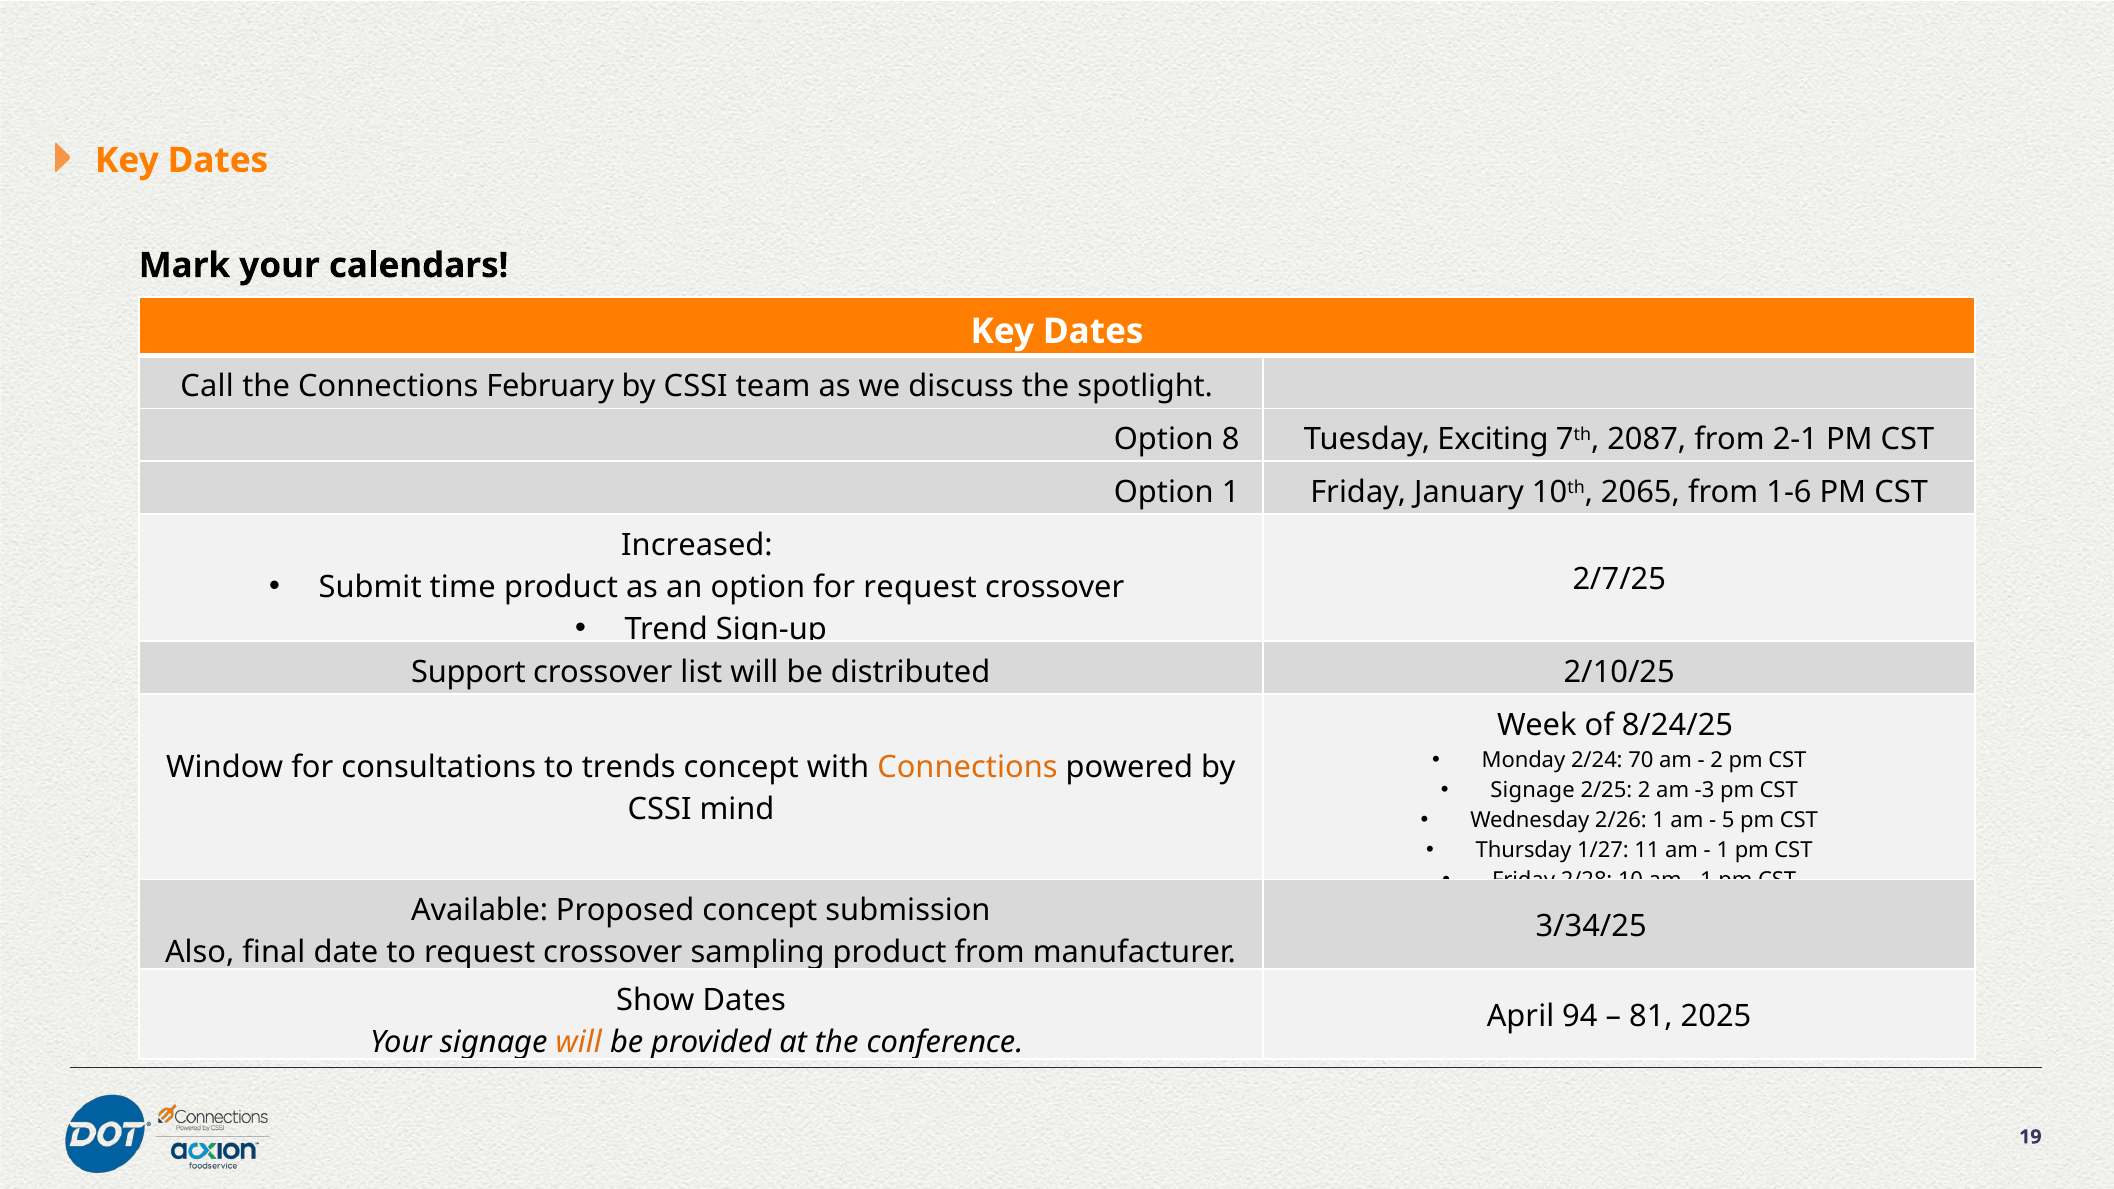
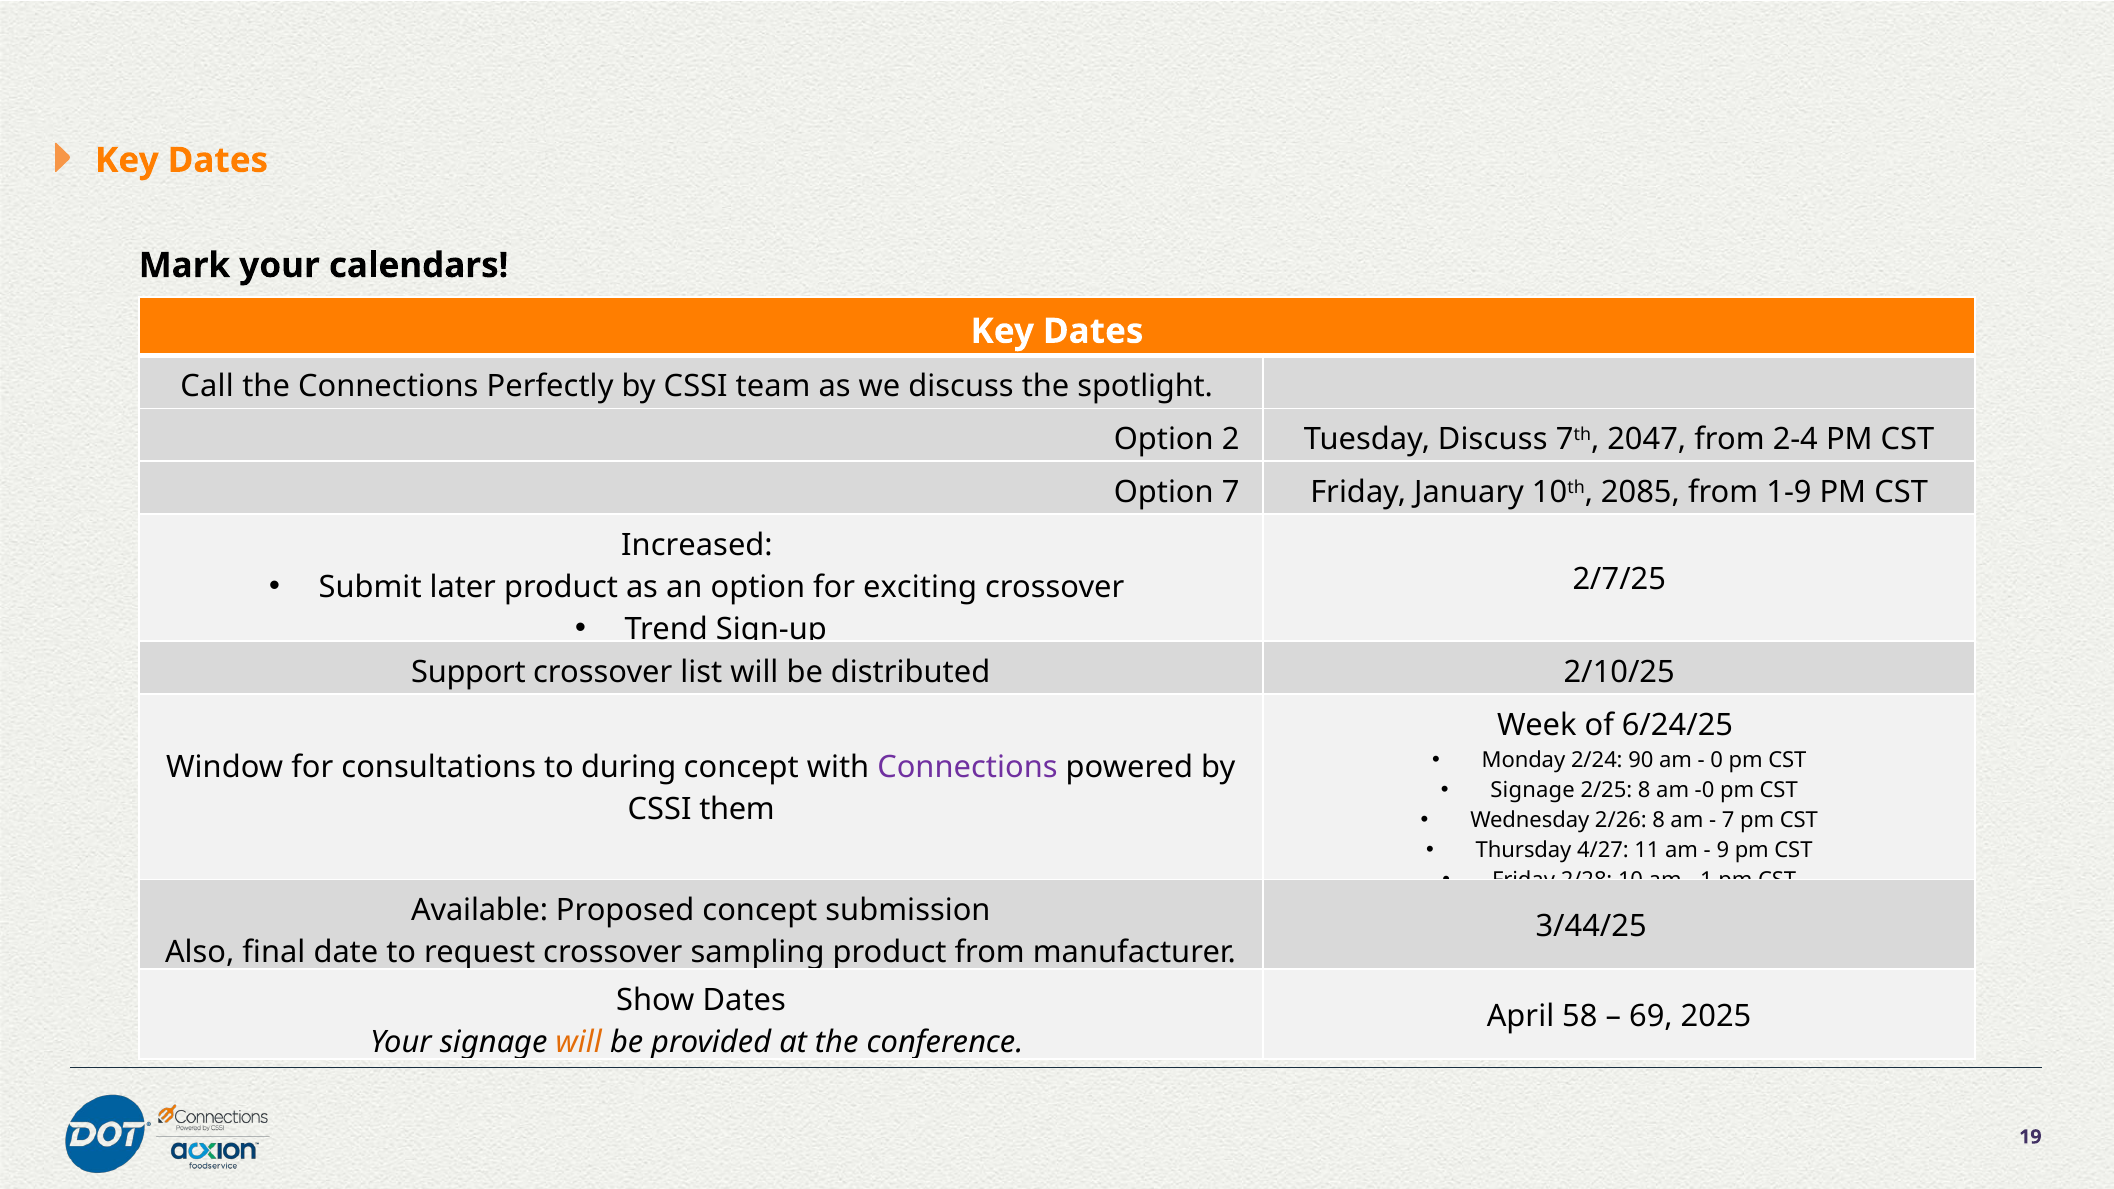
February: February -> Perfectly (550, 386)
8: 8 -> 2 (1231, 439)
Tuesday Exciting: Exciting -> Discuss (1493, 439)
2087: 2087 -> 2047 (1647, 439)
2-1: 2-1 -> 2-4 (1795, 439)
Option 1: 1 -> 7 (1231, 492)
2065: 2065 -> 2085 (1640, 492)
1-6: 1-6 -> 1-9 (1789, 492)
time: time -> later (463, 587)
for request: request -> exciting (920, 587)
8/24/25: 8/24/25 -> 6/24/25 (1677, 725)
70: 70 -> 90 (1641, 760)
2: 2 -> 0 (1717, 760)
trends: trends -> during (629, 768)
Connections colour: orange -> purple (967, 768)
2/25 2: 2 -> 8 (1644, 790)
-3: -3 -> -0 (1705, 790)
mind: mind -> them (737, 810)
2/26 1: 1 -> 8 (1659, 820)
5: 5 -> 7 (1728, 820)
1/27: 1/27 -> 4/27 (1603, 850)
1: 1 -> 9 (1723, 850)
3/34/25: 3/34/25 -> 3/44/25 (1591, 926)
94: 94 -> 58 (1580, 1016)
81: 81 -> 69 (1651, 1016)
